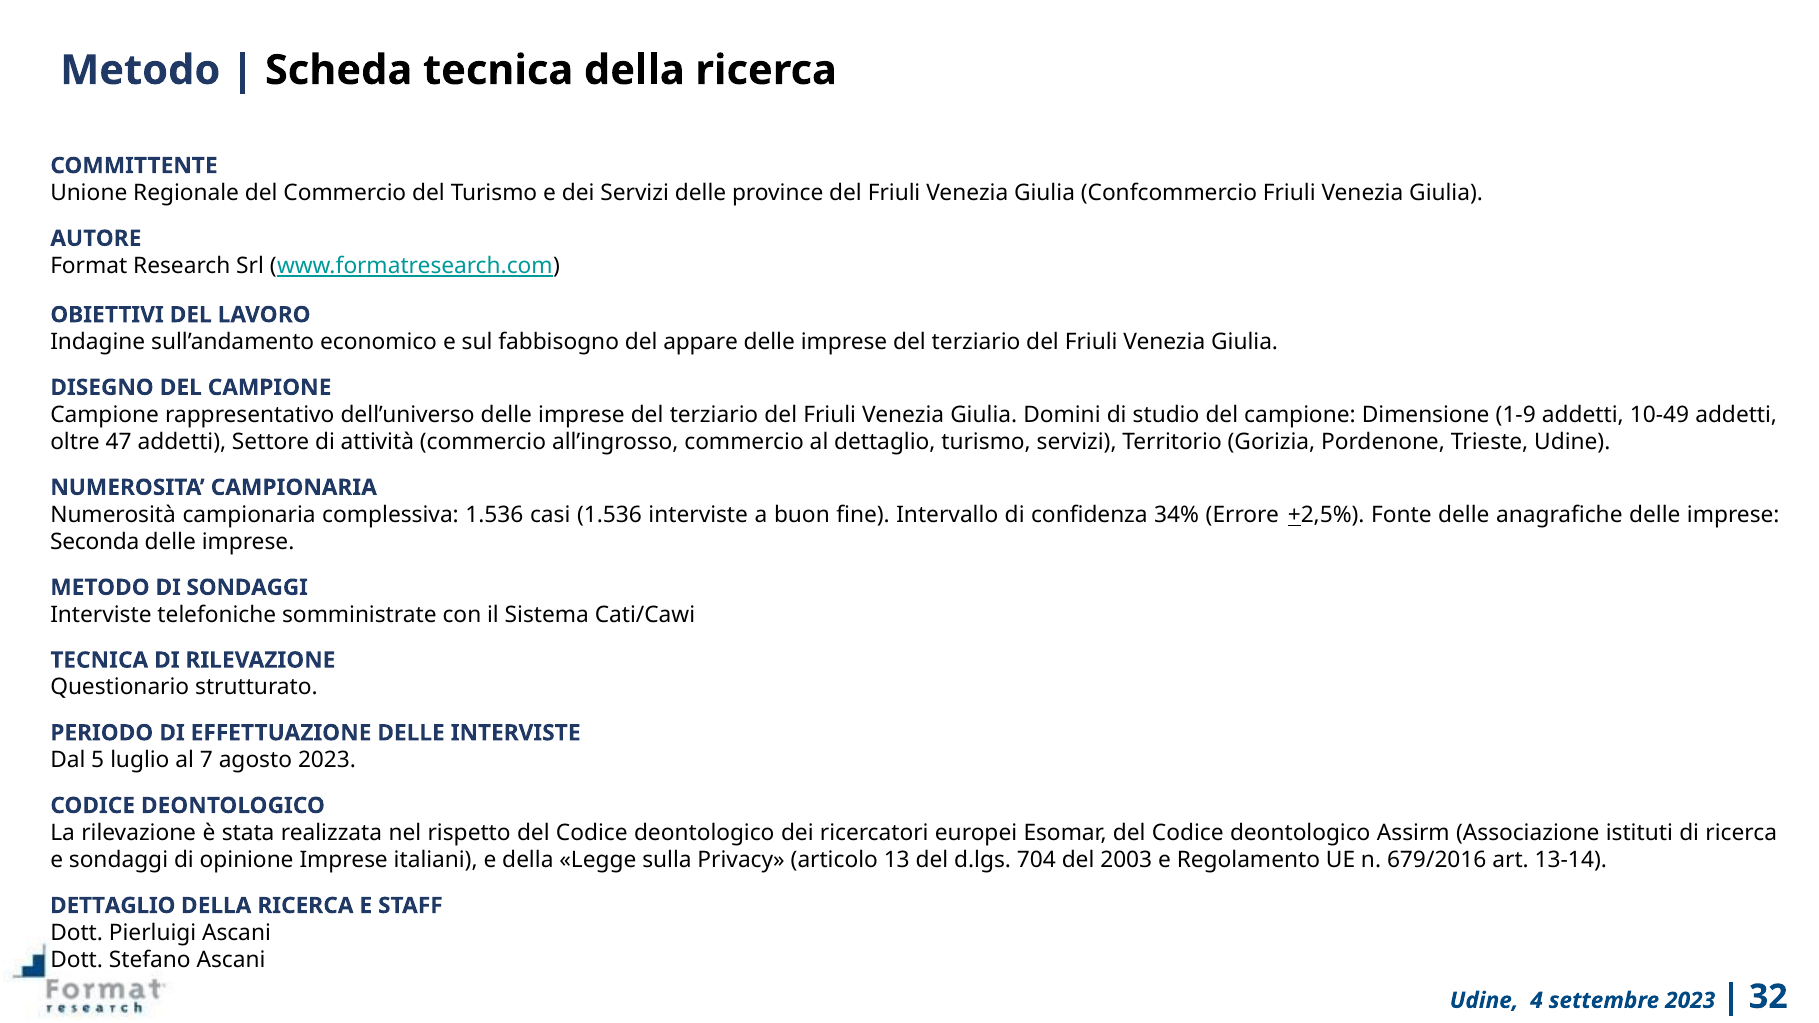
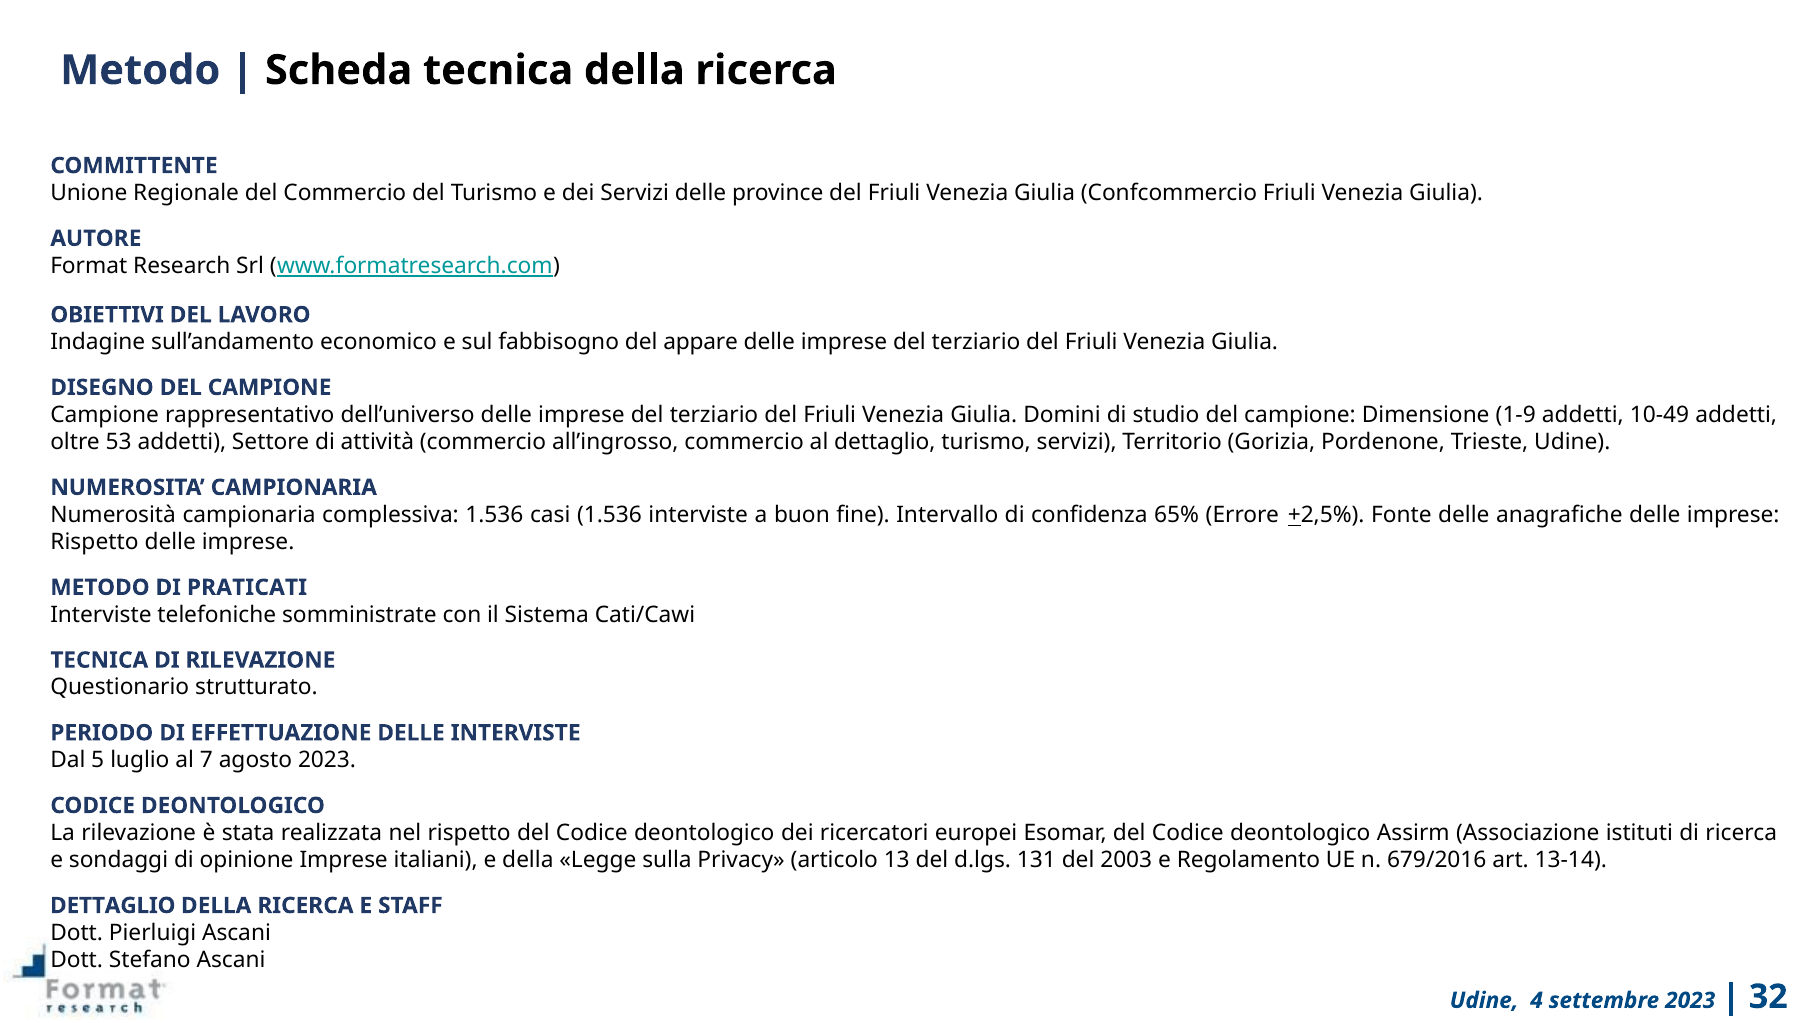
47: 47 -> 53 (119, 442)
34%: 34% -> 65% (1177, 515)
Seconda: Seconda -> Rispetto (95, 542)
DI SONDAGGI: SONDAGGI -> PRATICATI (247, 588)
704: 704 -> 131 (1036, 860)
